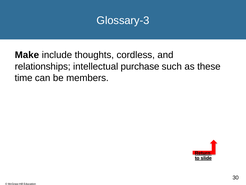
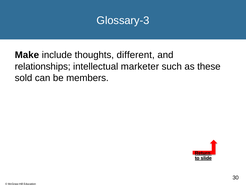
cordless: cordless -> different (136, 55)
purchase: purchase -> marketer (140, 66)
time: time -> sold (24, 78)
